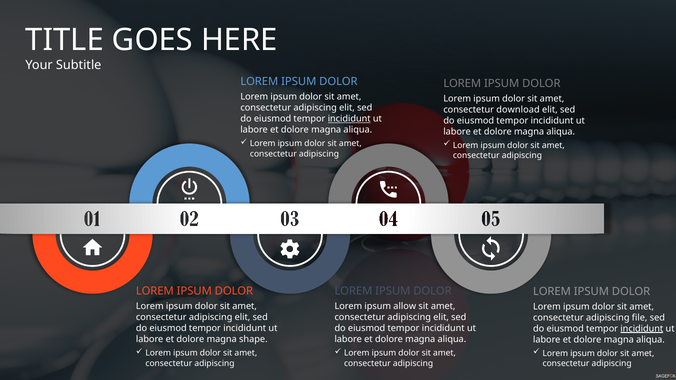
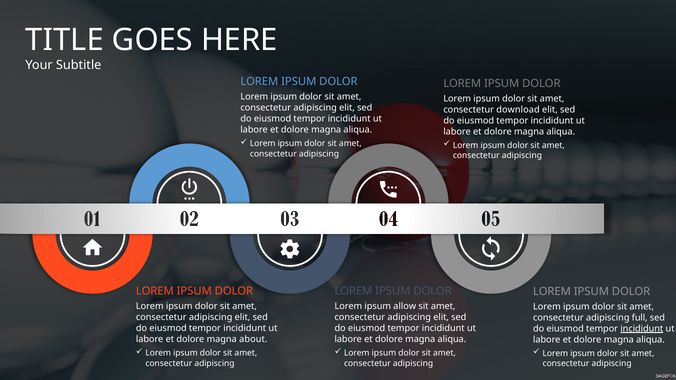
incididunt underline: present -> none (349, 119)
file: file -> full (640, 318)
shape: shape -> about (253, 339)
